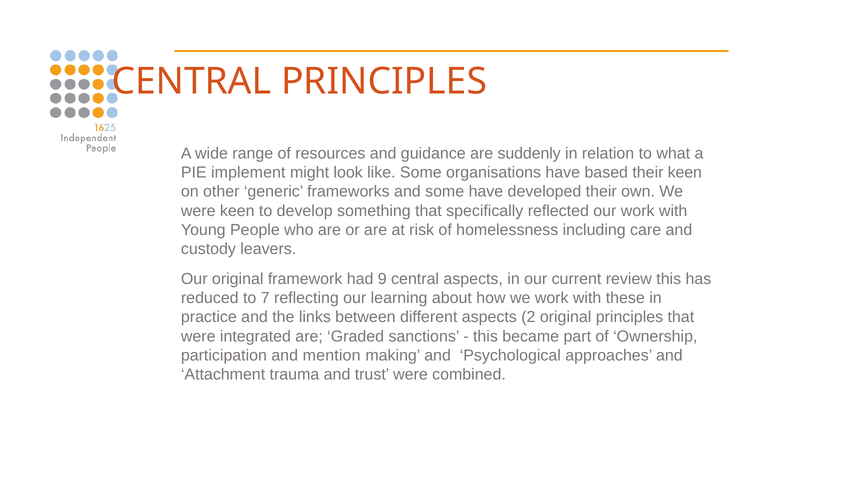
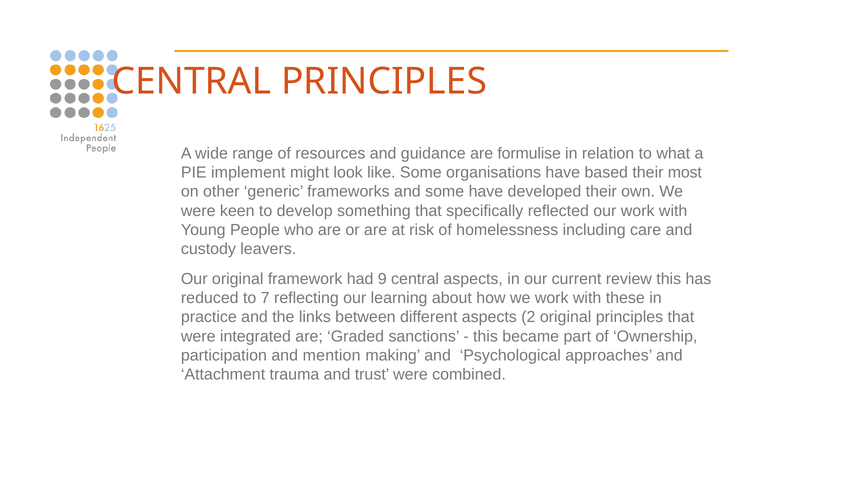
suddenly: suddenly -> formulise (529, 153)
their keen: keen -> most (685, 173)
